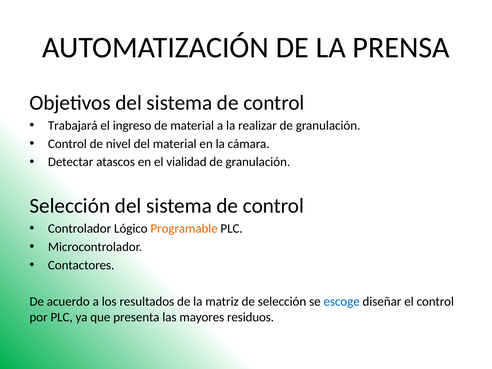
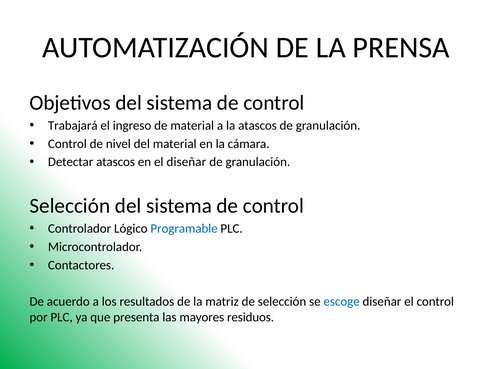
la realizar: realizar -> atascos (257, 125)
el vialidad: vialidad -> diseñar (186, 162)
Programable colour: orange -> blue (184, 228)
